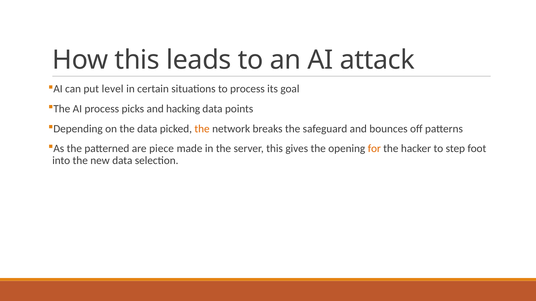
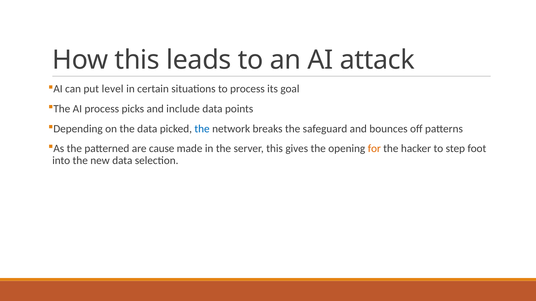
hacking: hacking -> include (183, 109)
the colour: orange -> blue (202, 129)
piece: piece -> cause (162, 149)
